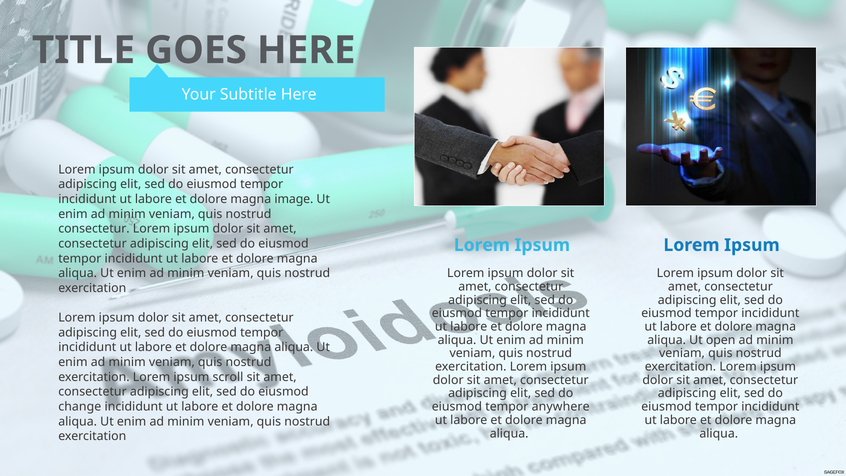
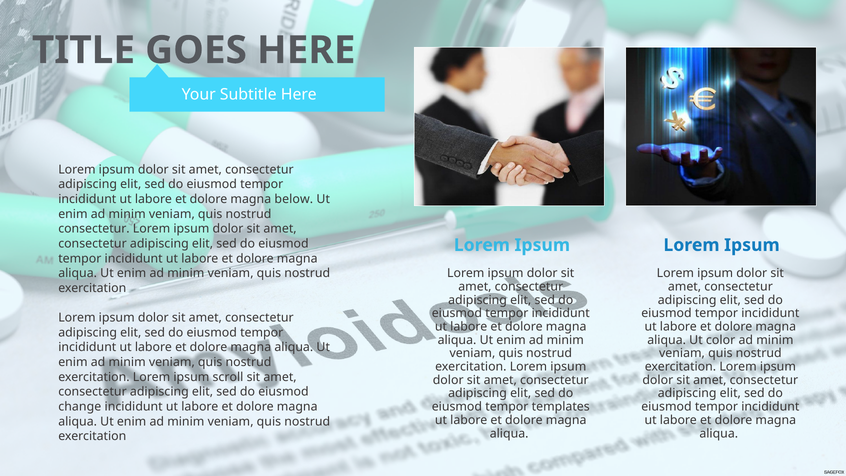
image: image -> below (294, 199)
open: open -> color (721, 340)
anywhere: anywhere -> templates (561, 407)
